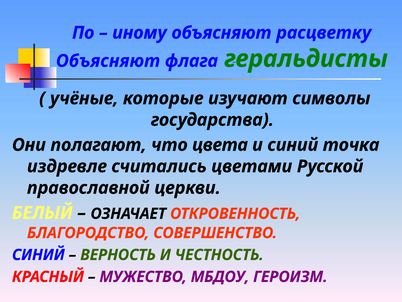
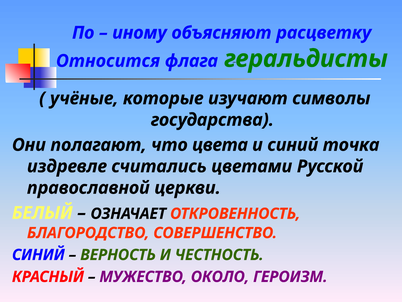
Объясняют: Объясняют -> Относится (108, 61)
МБДОУ: МБДОУ -> ОКОЛО (220, 276)
